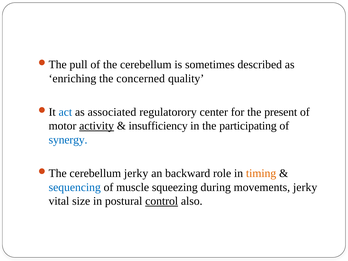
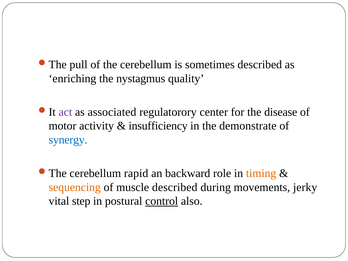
concerned: concerned -> nystagmus (141, 79)
act colour: blue -> purple (65, 112)
present: present -> disease (281, 112)
activity underline: present -> none (97, 126)
participating: participating -> demonstrate (248, 126)
cerebellum jerky: jerky -> rapid (136, 173)
sequencing colour: blue -> orange (75, 187)
muscle squeezing: squeezing -> described (175, 187)
size: size -> step (81, 201)
